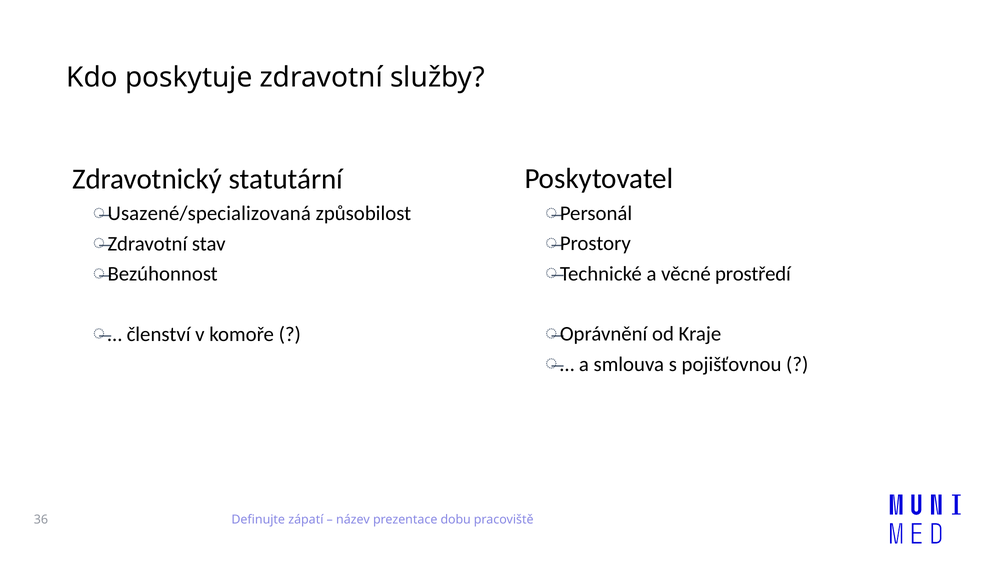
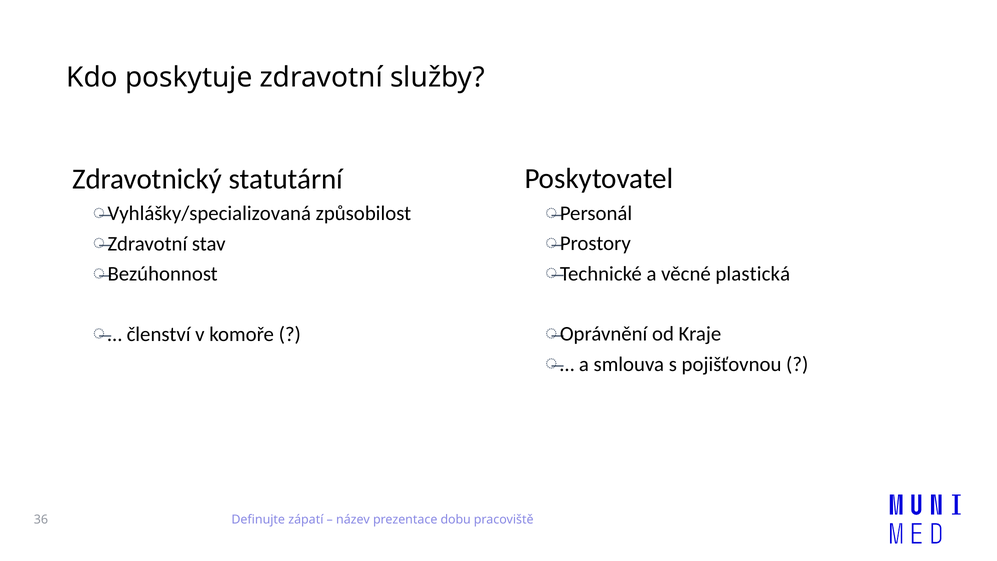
Usazené/specializovaná: Usazené/specializovaná -> Vyhlášky/specializovaná (209, 213)
prostředí: prostředí -> plastická (753, 274)
